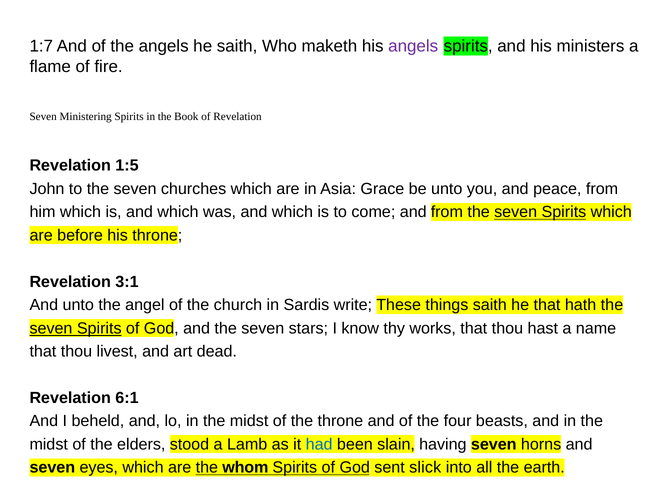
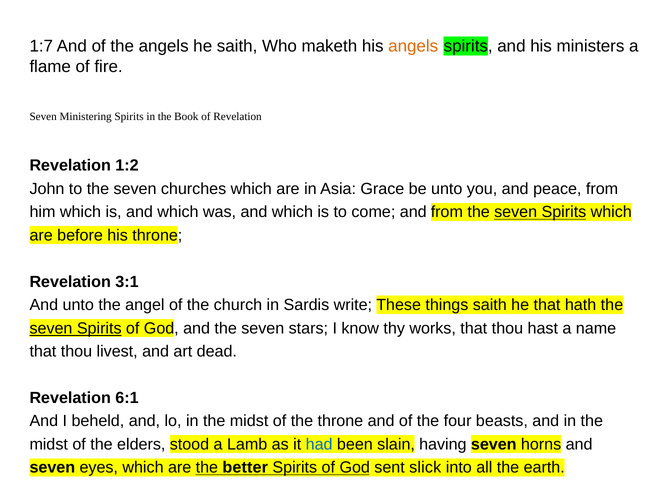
angels colour: purple -> orange (413, 46)
1:5: 1:5 -> 1:2 (127, 166)
whom: whom -> better (245, 468)
